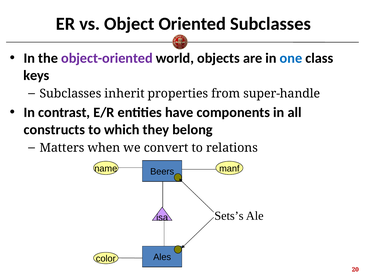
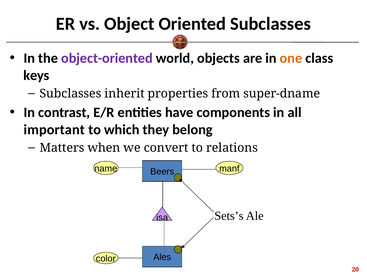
one colour: blue -> orange (291, 58)
super-handle: super-handle -> super-dname (282, 94)
constructs: constructs -> important (54, 130)
